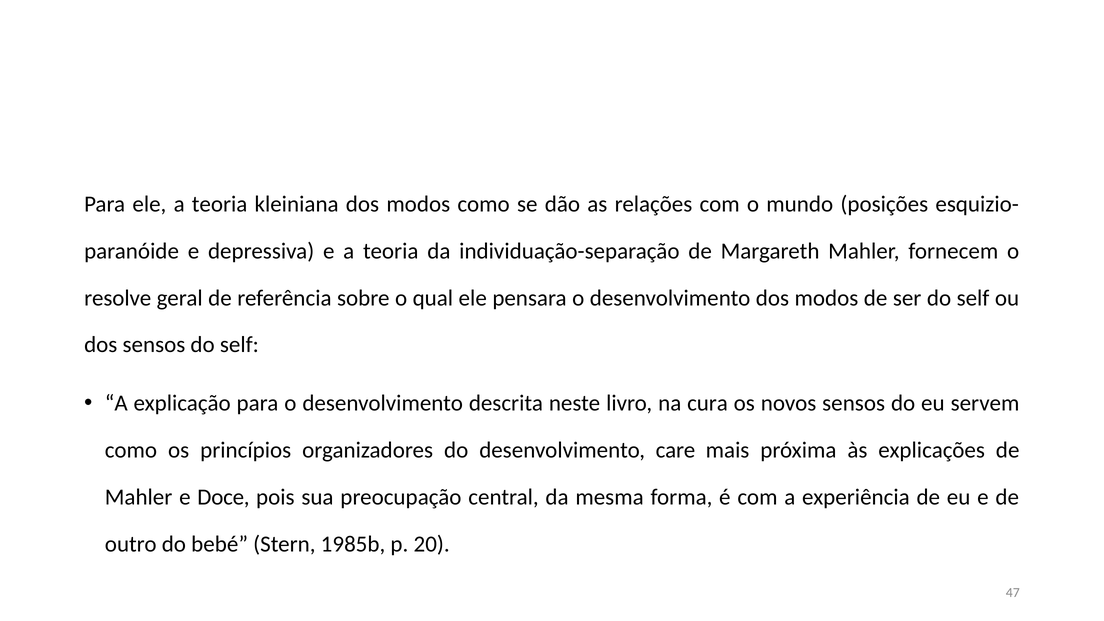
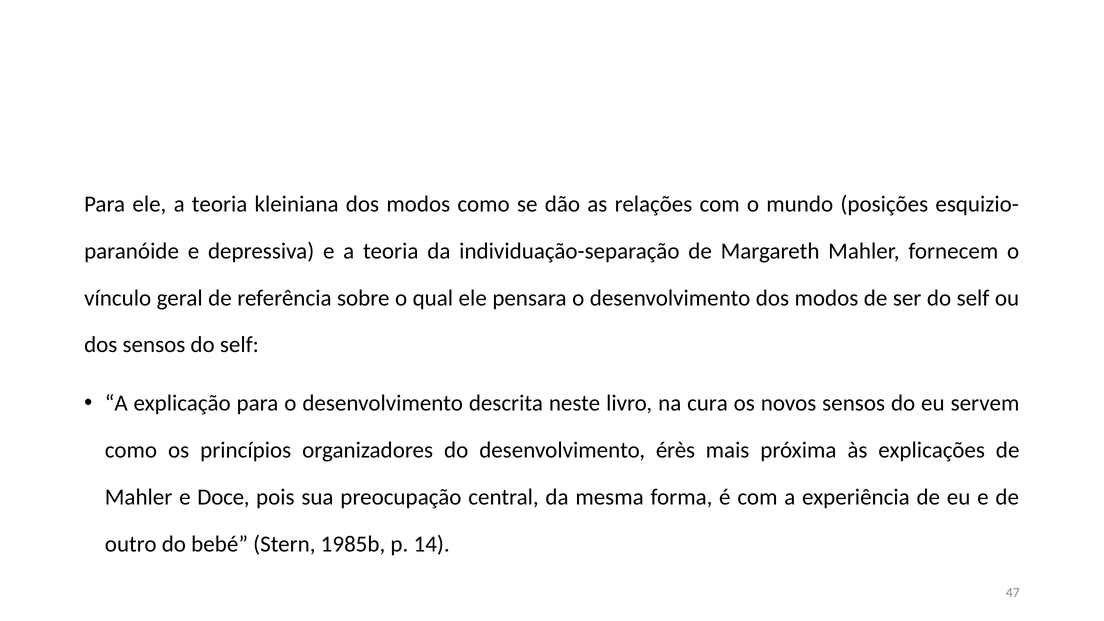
resolve: resolve -> vínculo (118, 298)
care: care -> érès (675, 450)
20: 20 -> 14 (432, 544)
